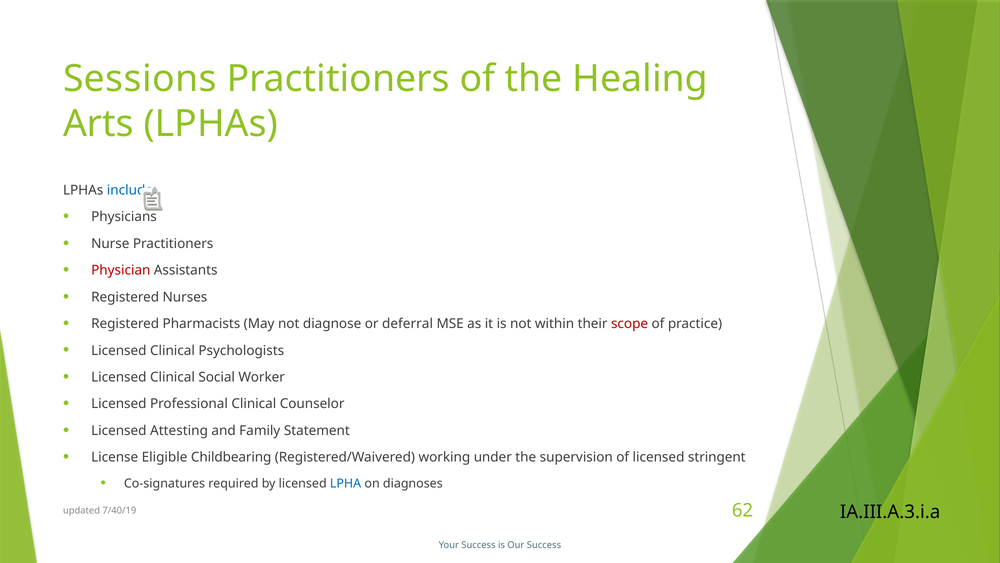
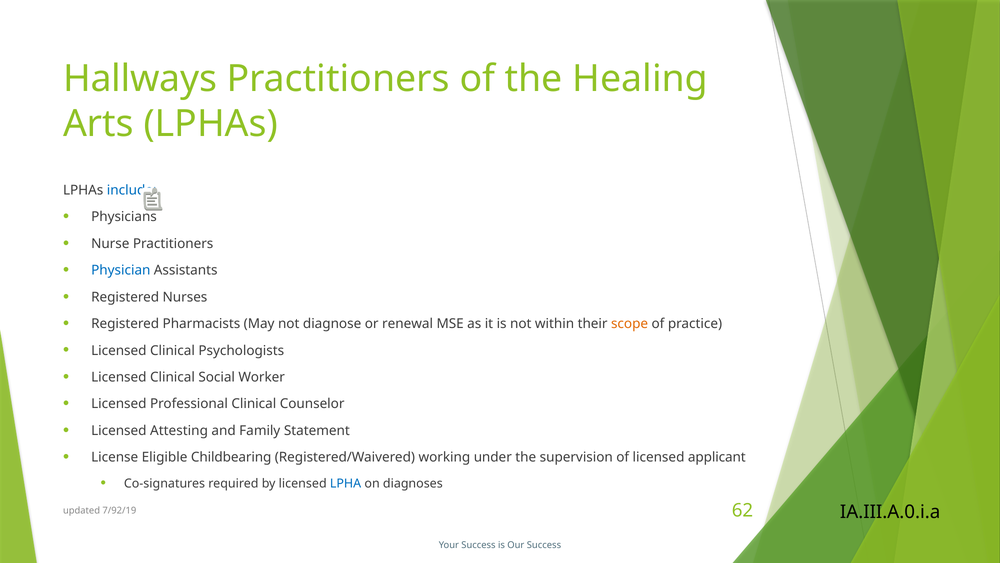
Sessions: Sessions -> Hallways (140, 79)
Physician colour: red -> blue (121, 270)
deferral: deferral -> renewal (408, 324)
scope colour: red -> orange (630, 324)
stringent: stringent -> applicant (717, 457)
IA.III.A.3.i.a: IA.III.A.3.i.a -> IA.III.A.0.i.a (890, 511)
7/40/19: 7/40/19 -> 7/92/19 (119, 510)
